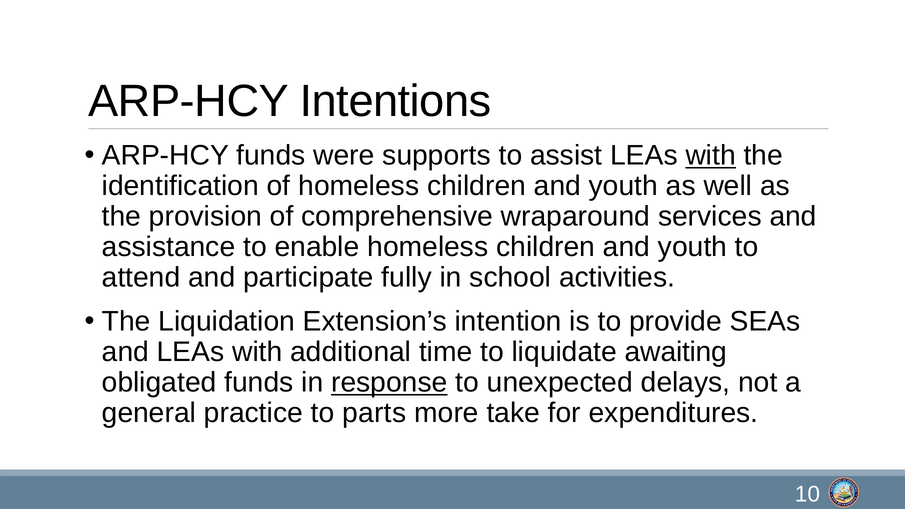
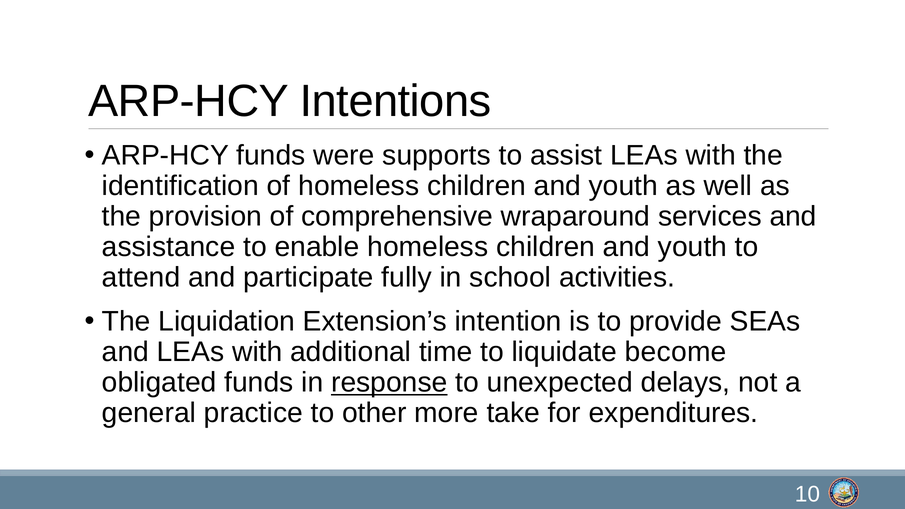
with underline: present -> none (711, 155)
awaiting: awaiting -> become (676, 352)
parts: parts -> other (374, 413)
